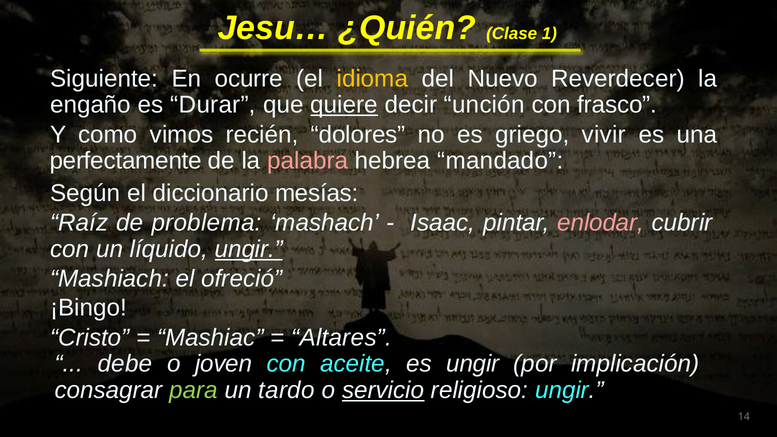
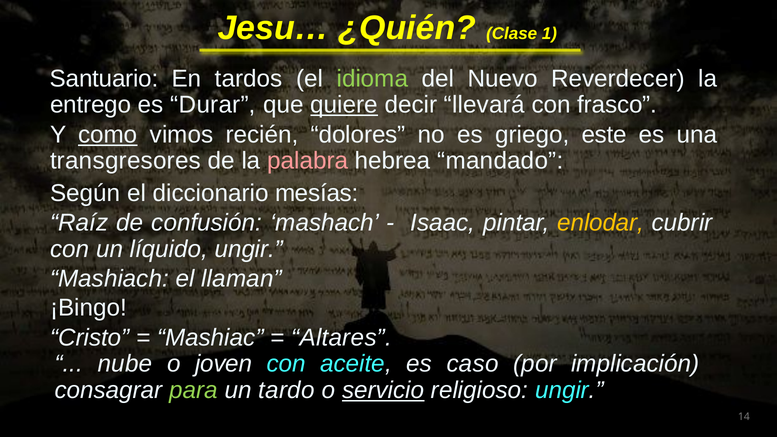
Siguiente: Siguiente -> Santuario (104, 79)
ocurre: ocurre -> tardos (249, 79)
idioma colour: yellow -> light green (372, 79)
engaño: engaño -> entrego (91, 105)
unción: unción -> llevará (484, 105)
como underline: none -> present (108, 135)
vivir: vivir -> este (604, 135)
perfectamente: perfectamente -> transgresores (125, 161)
problema: problema -> confusión (207, 223)
enlodar colour: pink -> yellow (601, 223)
ungir underline: present -> none (249, 249)
ofreció: ofreció -> llaman (242, 279)
debe: debe -> nube (125, 364)
es ungir: ungir -> caso (473, 364)
